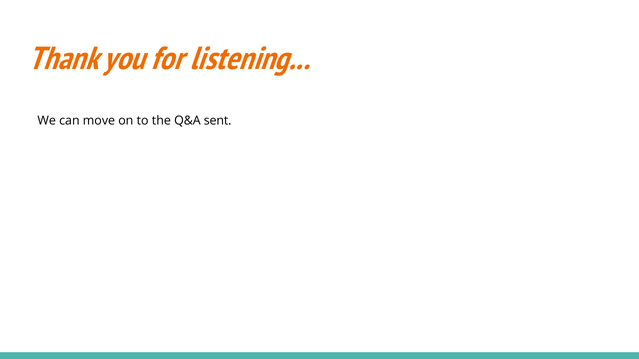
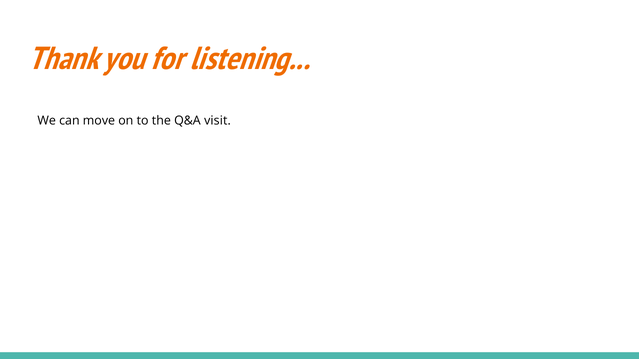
sent: sent -> visit (218, 121)
